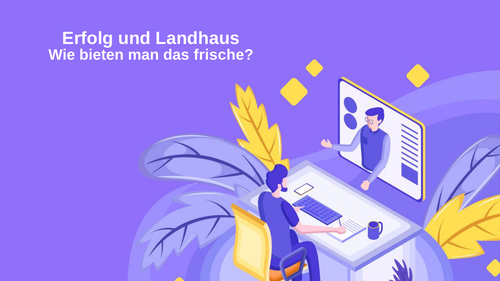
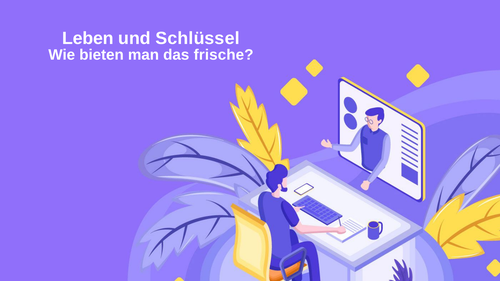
Erfolg: Erfolg -> Leben (88, 38)
Landhaus: Landhaus -> Schlüssel (198, 38)
